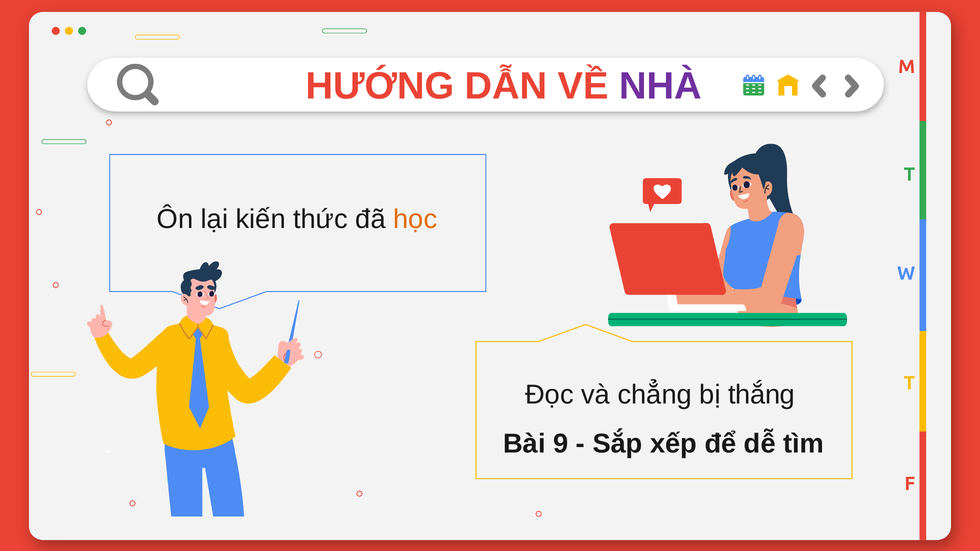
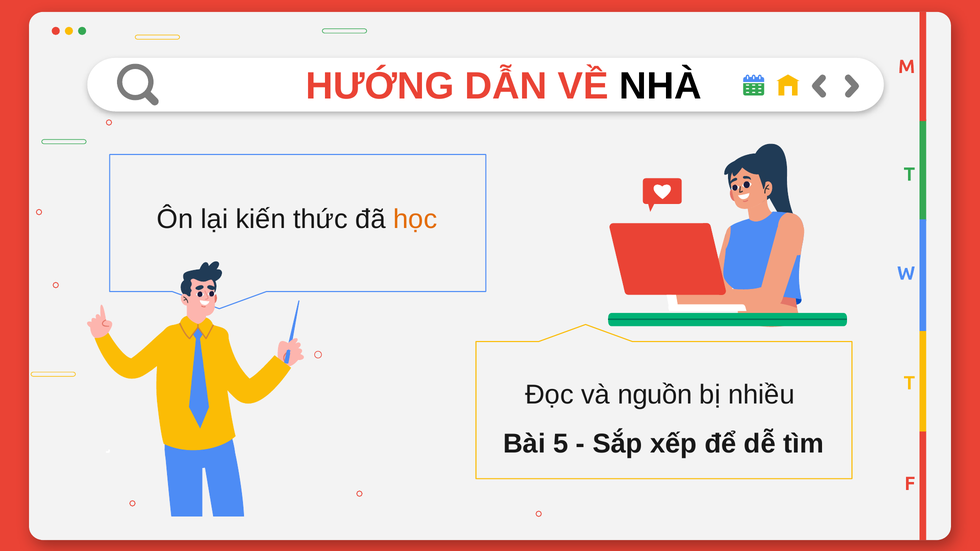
NHÀ colour: purple -> black (660, 86)
chẳng: chẳng -> nguồn (655, 395)
thắng: thắng -> nhiều (761, 395)
9: 9 -> 5 (561, 444)
